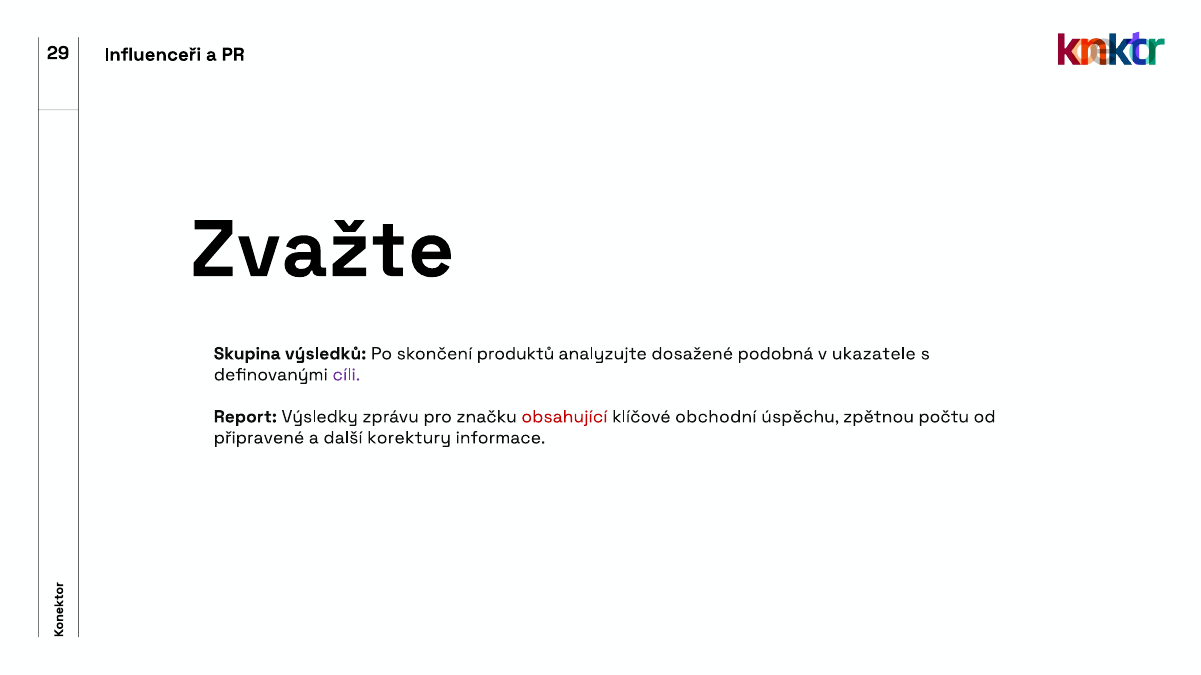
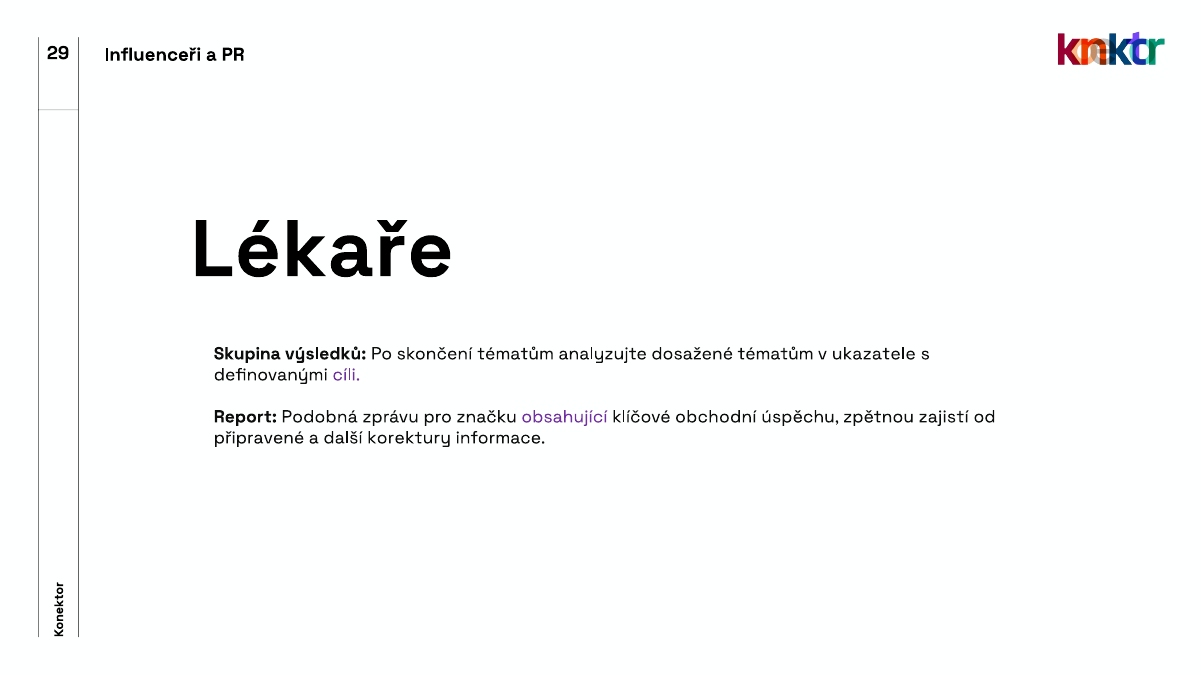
Zvažte: Zvažte -> Lékaře (322, 250)
skončení produktů: produktů -> tématům (516, 354)
dosažené podobná: podobná -> tématům (776, 354)
Výsledky: Výsledky -> Podobná (320, 417)
obsahující colour: red -> purple (564, 417)
počtu: počtu -> zajistí (944, 417)
